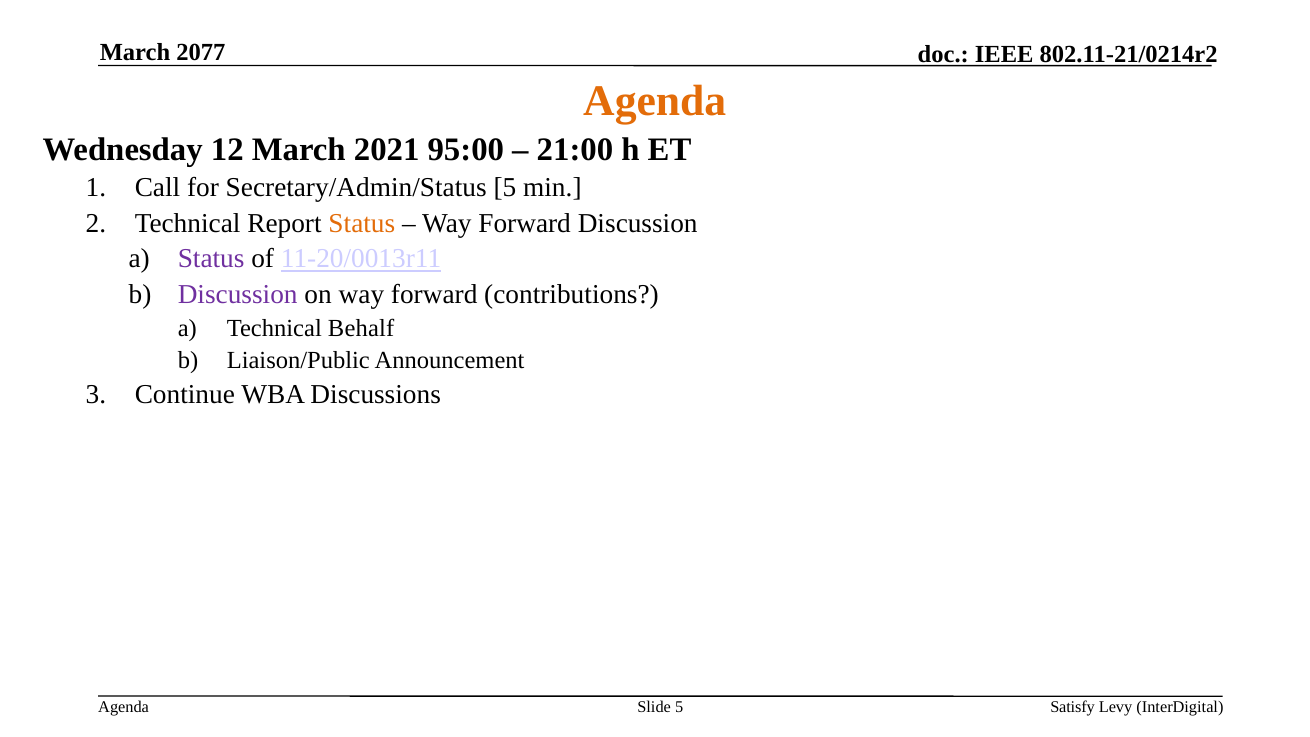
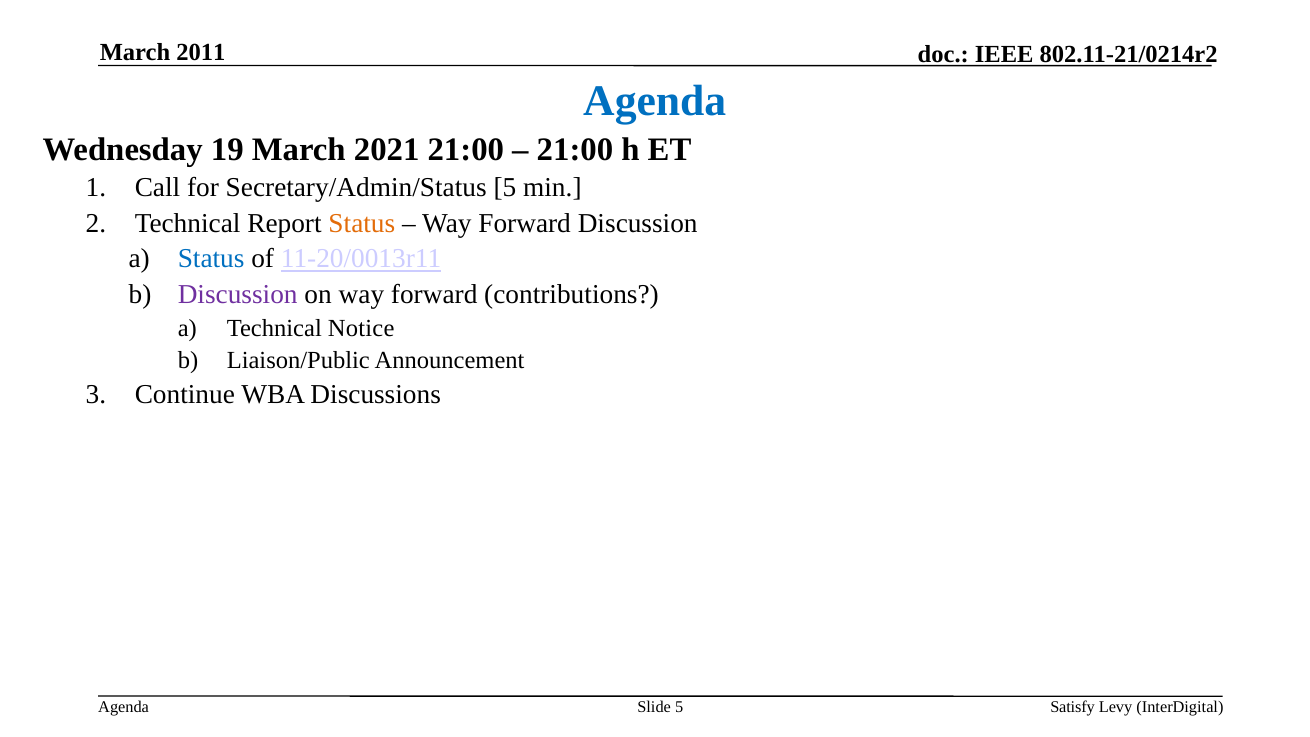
2077: 2077 -> 2011 (201, 52)
Agenda colour: orange -> blue (655, 101)
12: 12 -> 19 (227, 149)
2021 95:00: 95:00 -> 21:00 (466, 149)
Status colour: purple -> blue (211, 259)
Behalf: Behalf -> Notice (361, 328)
